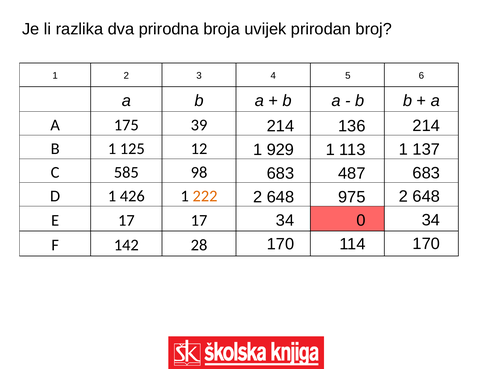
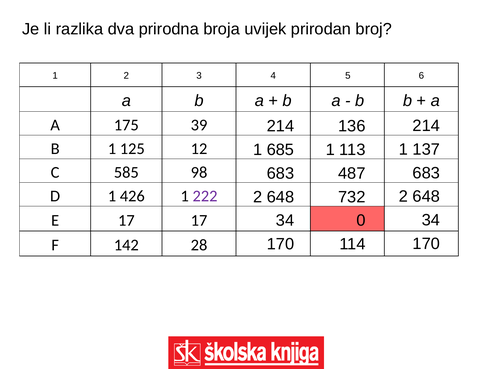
929: 929 -> 685 (280, 150)
222 colour: orange -> purple (205, 196)
975: 975 -> 732 (352, 197)
